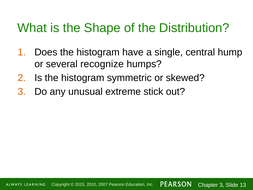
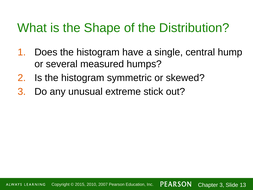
recognize: recognize -> measured (102, 64)
